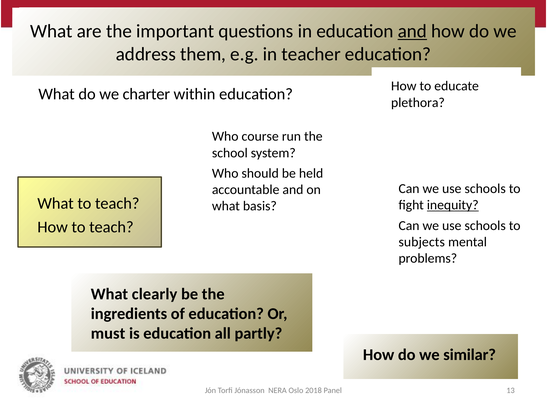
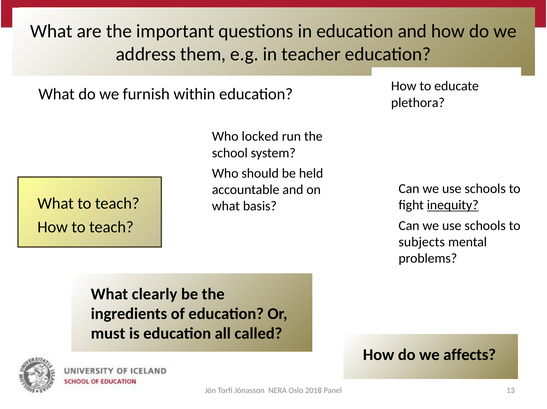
and underline: present -> none (412, 31)
charter: charter -> furnish (146, 94)
course: course -> locked (260, 137)
partly: partly -> called (258, 334)
similar: similar -> affects (470, 355)
